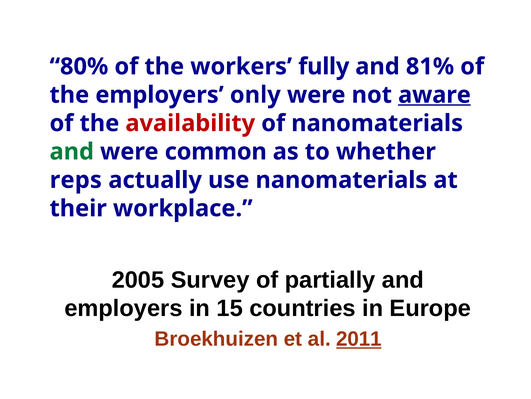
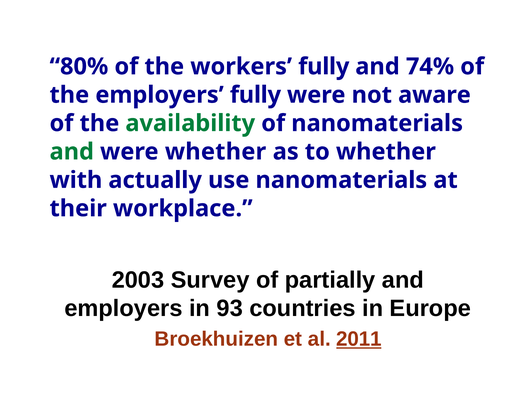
81%: 81% -> 74% (430, 66)
employers only: only -> fully (255, 95)
aware underline: present -> none (434, 95)
availability colour: red -> green (190, 123)
were common: common -> whether (216, 151)
reps: reps -> with (76, 180)
2005: 2005 -> 2003 (138, 280)
15: 15 -> 93 (230, 308)
